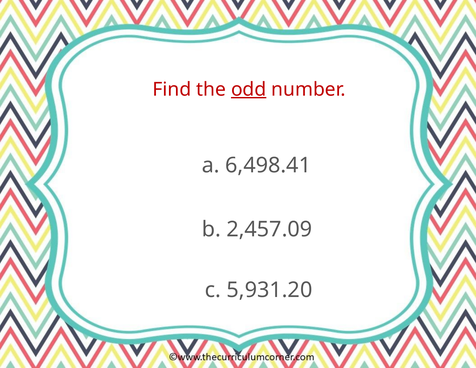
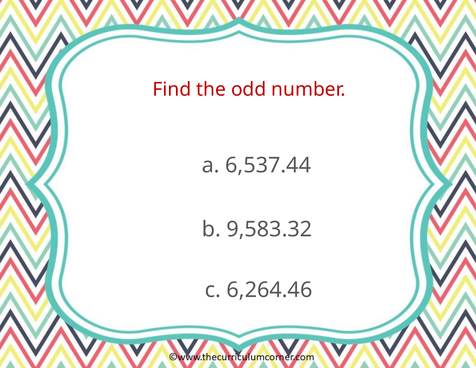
odd underline: present -> none (249, 89)
6,498.41: 6,498.41 -> 6,537.44 (268, 165)
2,457.09: 2,457.09 -> 9,583.32 (269, 229)
5,931.20: 5,931.20 -> 6,264.46 (270, 290)
